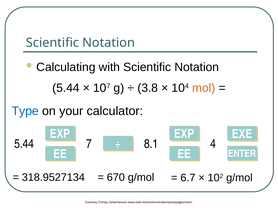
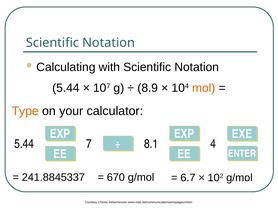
3.8: 3.8 -> 8.9 (148, 88)
Type colour: blue -> orange (25, 111)
318.9527134: 318.9527134 -> 241.8845337 (53, 178)
